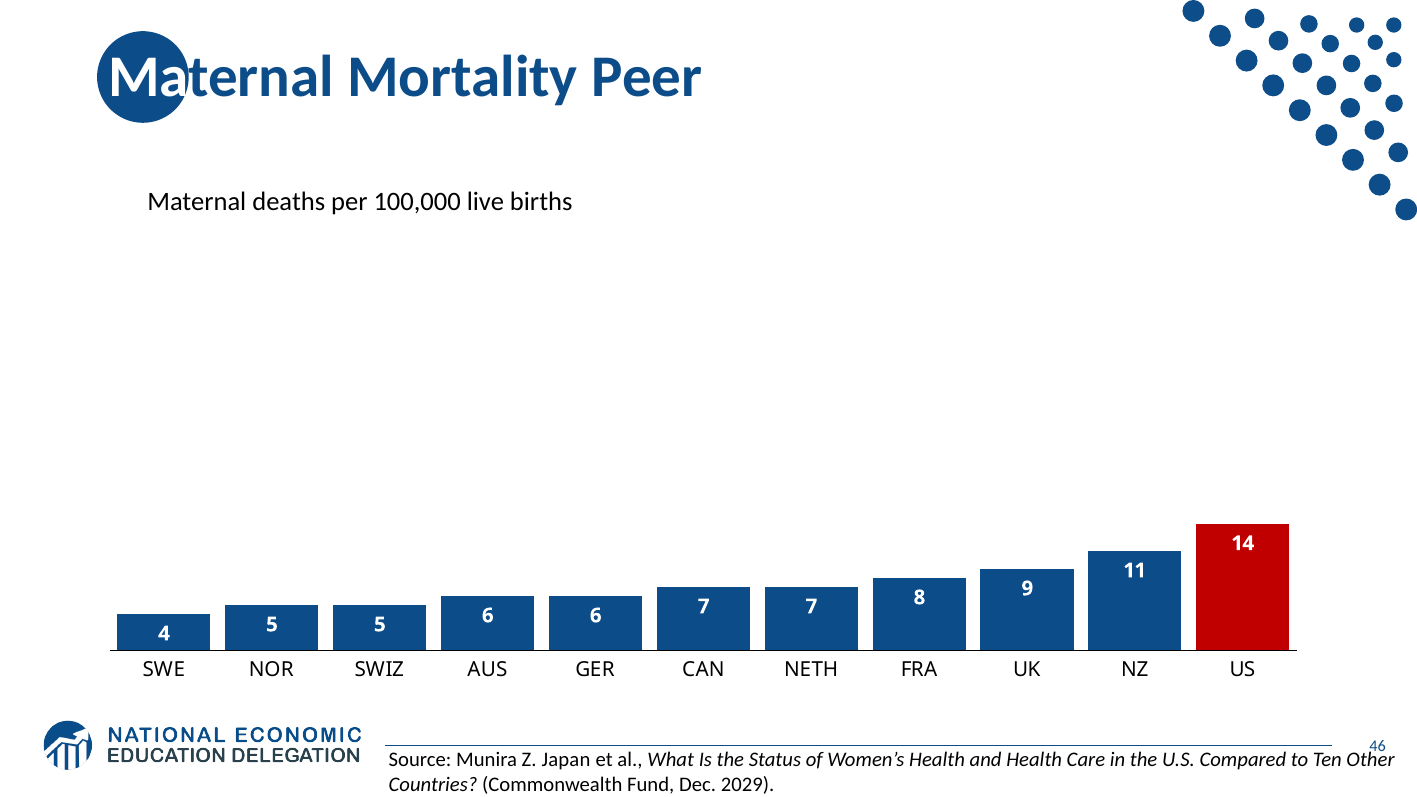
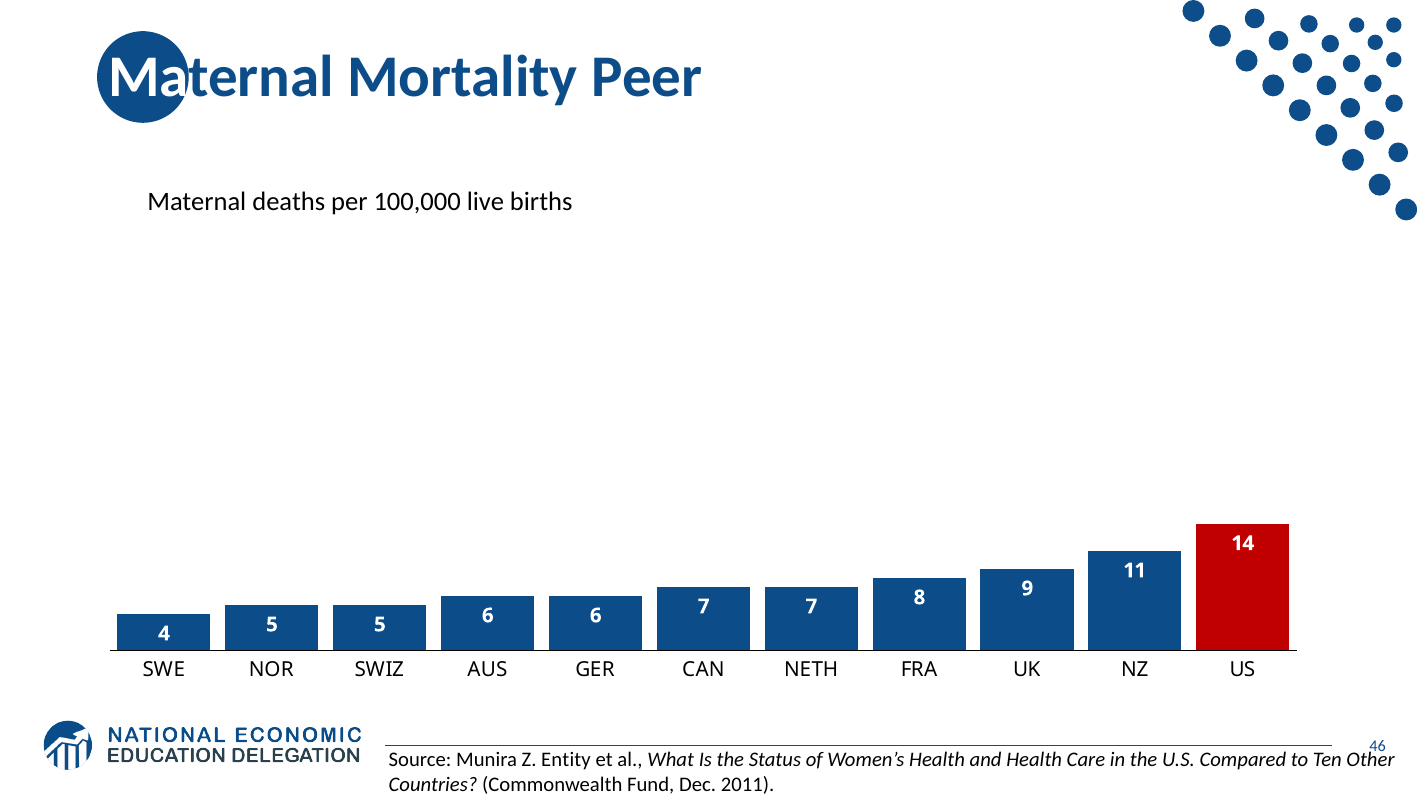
Japan: Japan -> Entity (566, 760)
2029: 2029 -> 2011 (748, 785)
